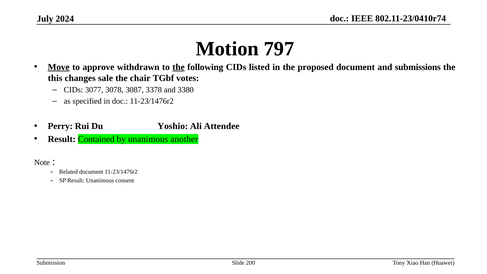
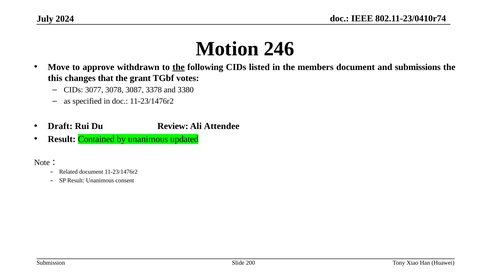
797: 797 -> 246 (279, 49)
Move underline: present -> none (59, 67)
proposed: proposed -> members (316, 67)
sale: sale -> that (106, 78)
chair: chair -> grant (140, 78)
Perry: Perry -> Draft (60, 126)
Yoshio: Yoshio -> Review (173, 126)
another: another -> updated (184, 139)
